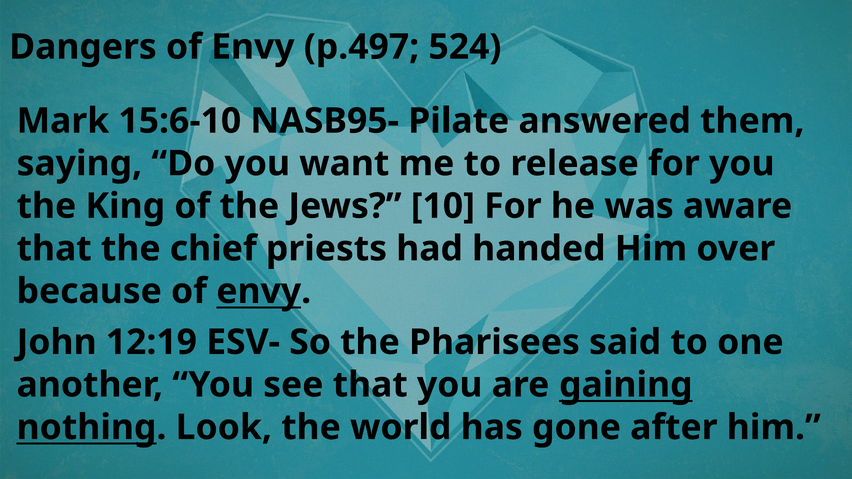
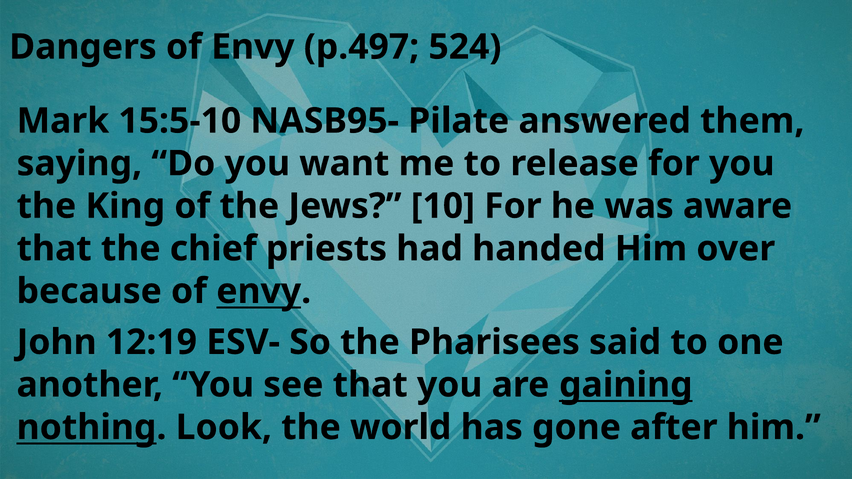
15:6-10: 15:6-10 -> 15:5-10 (180, 121)
